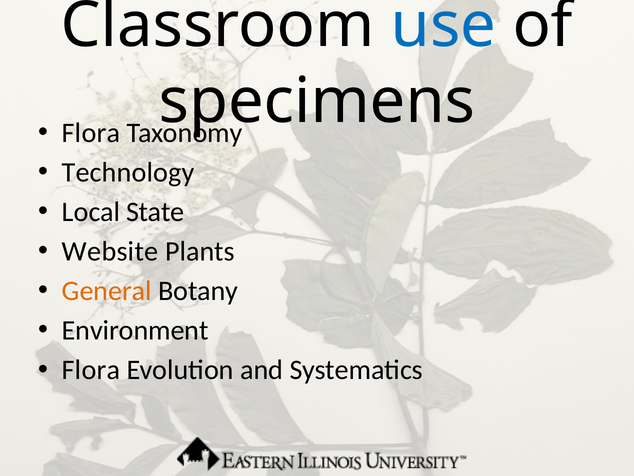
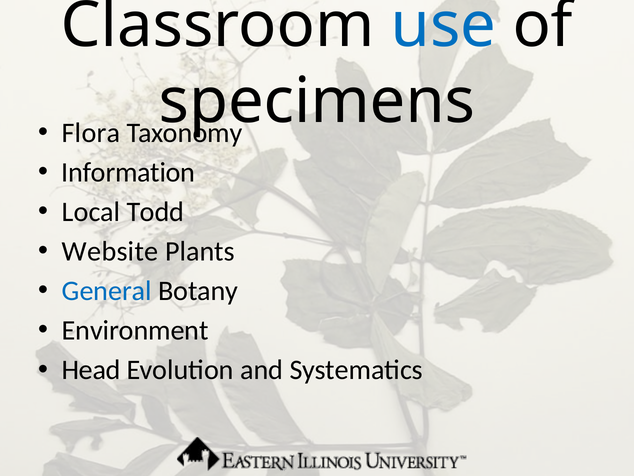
Technology: Technology -> Information (128, 172)
State: State -> Todd (155, 212)
General colour: orange -> blue (107, 291)
Flora: Flora -> Head (91, 370)
